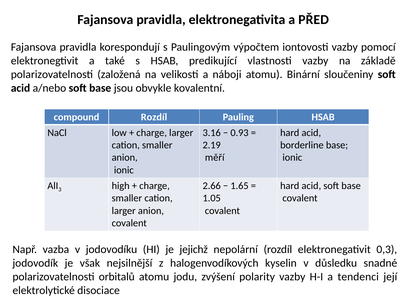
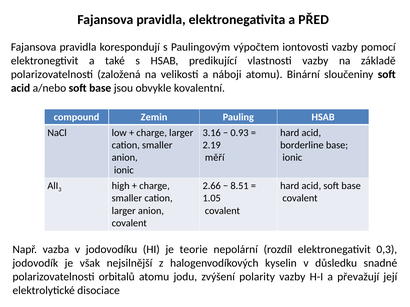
compound Rozdíl: Rozdíl -> Zemin (154, 117)
1.65: 1.65 -> 8.51 (240, 186)
jejichž: jejichž -> teorie (194, 250)
tendenci: tendenci -> převažují (358, 277)
